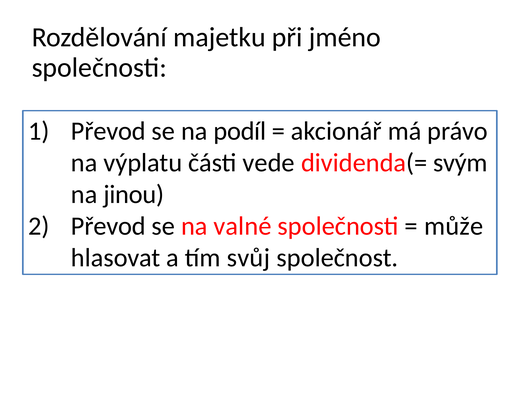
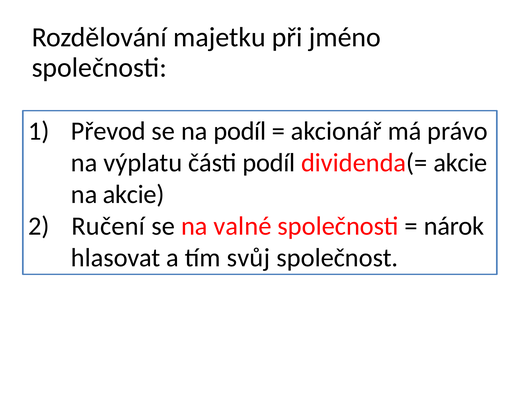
části vede: vede -> podíl (269, 163)
dividenda(= svým: svým -> akcie (460, 163)
na jinou: jinou -> akcie (134, 194)
Převod: Převod -> Ručení (108, 226)
může: může -> nárok (454, 226)
